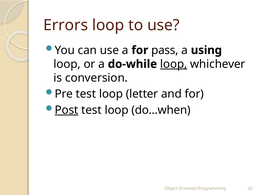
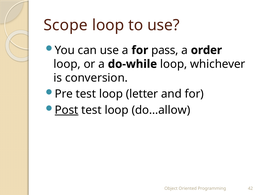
Errors: Errors -> Scope (66, 25)
using: using -> order (206, 50)
loop underline: present -> none (174, 64)
do…when: do…when -> do…allow (161, 110)
